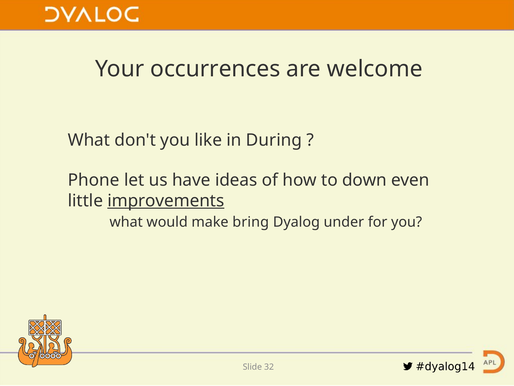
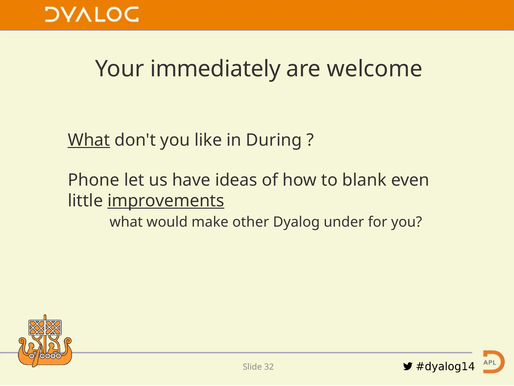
occurrences: occurrences -> immediately (215, 69)
What underline: none -> present (89, 140)
down: down -> blank (364, 180)
bring: bring -> other (251, 222)
